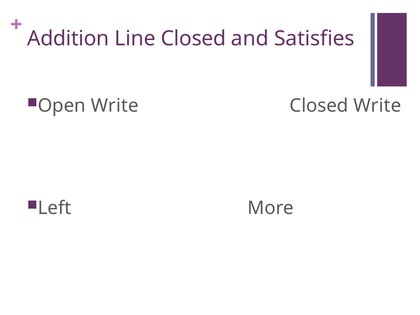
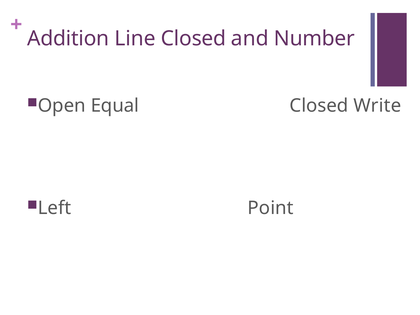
Satisfies: Satisfies -> Number (314, 38)
Open Write: Write -> Equal (115, 106)
More: More -> Point (271, 208)
